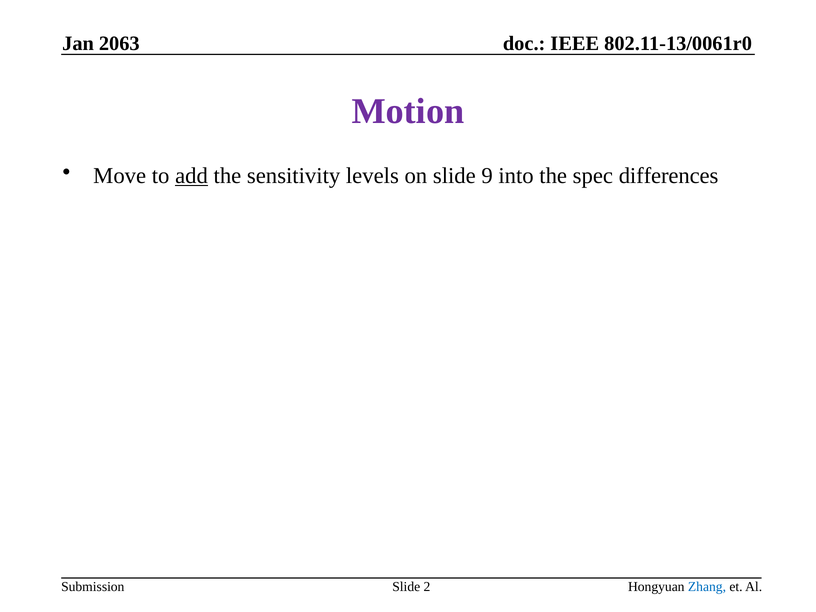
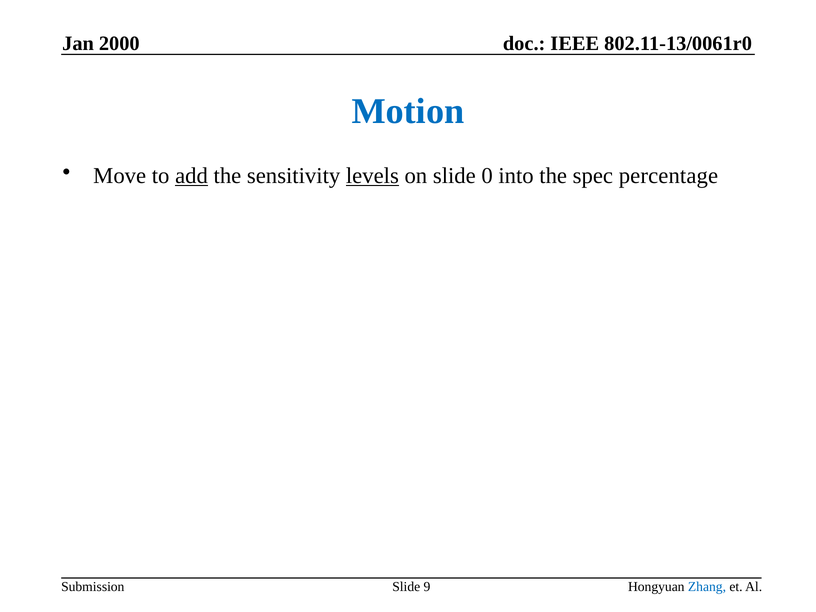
2063: 2063 -> 2000 (119, 44)
Motion colour: purple -> blue (408, 111)
levels underline: none -> present (372, 176)
9: 9 -> 0 (487, 176)
differences: differences -> percentage (668, 176)
2: 2 -> 9 (427, 587)
